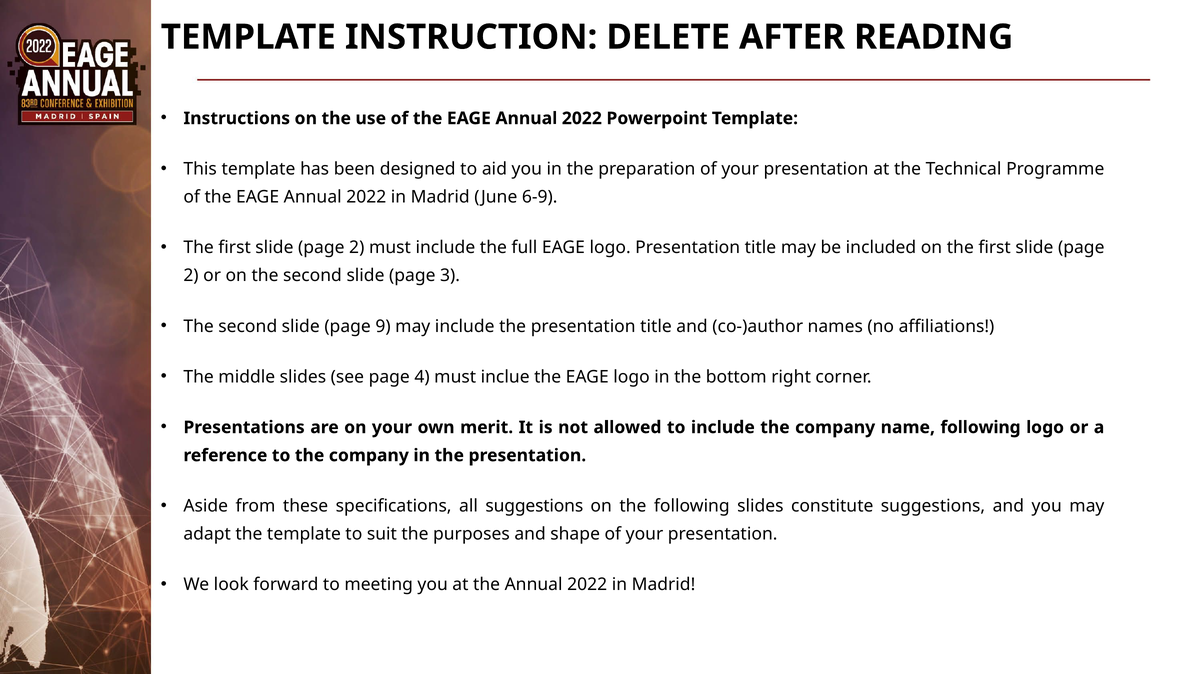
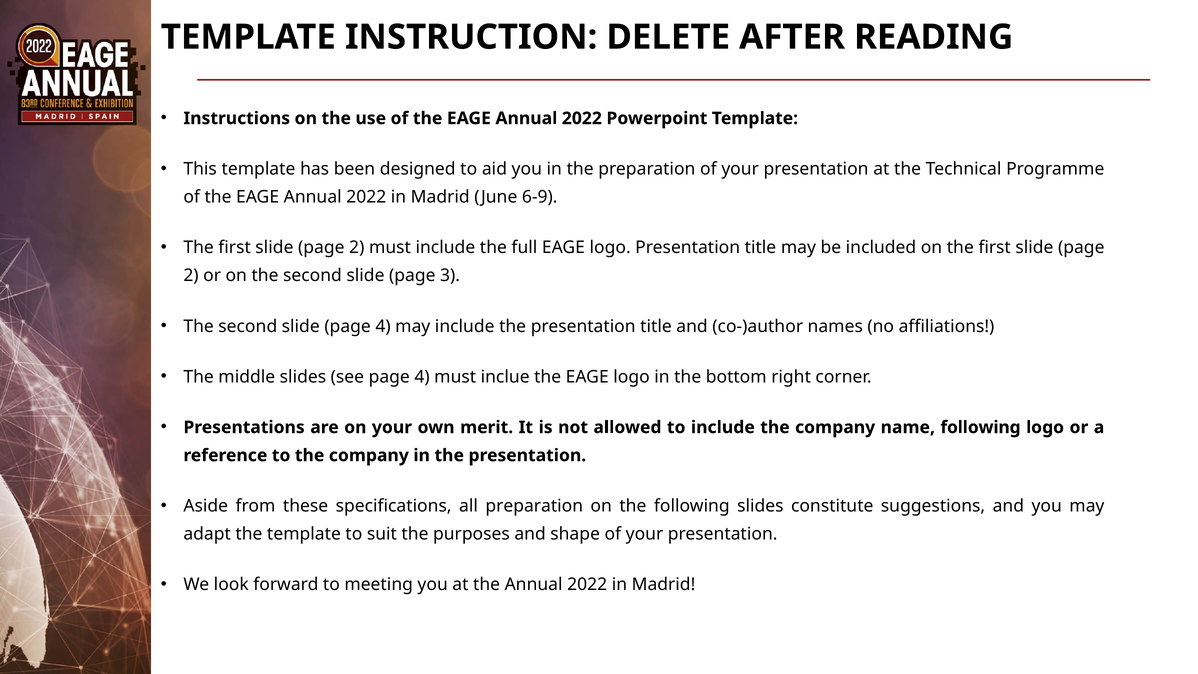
slide page 9: 9 -> 4 (383, 326)
all suggestions: suggestions -> preparation (534, 506)
